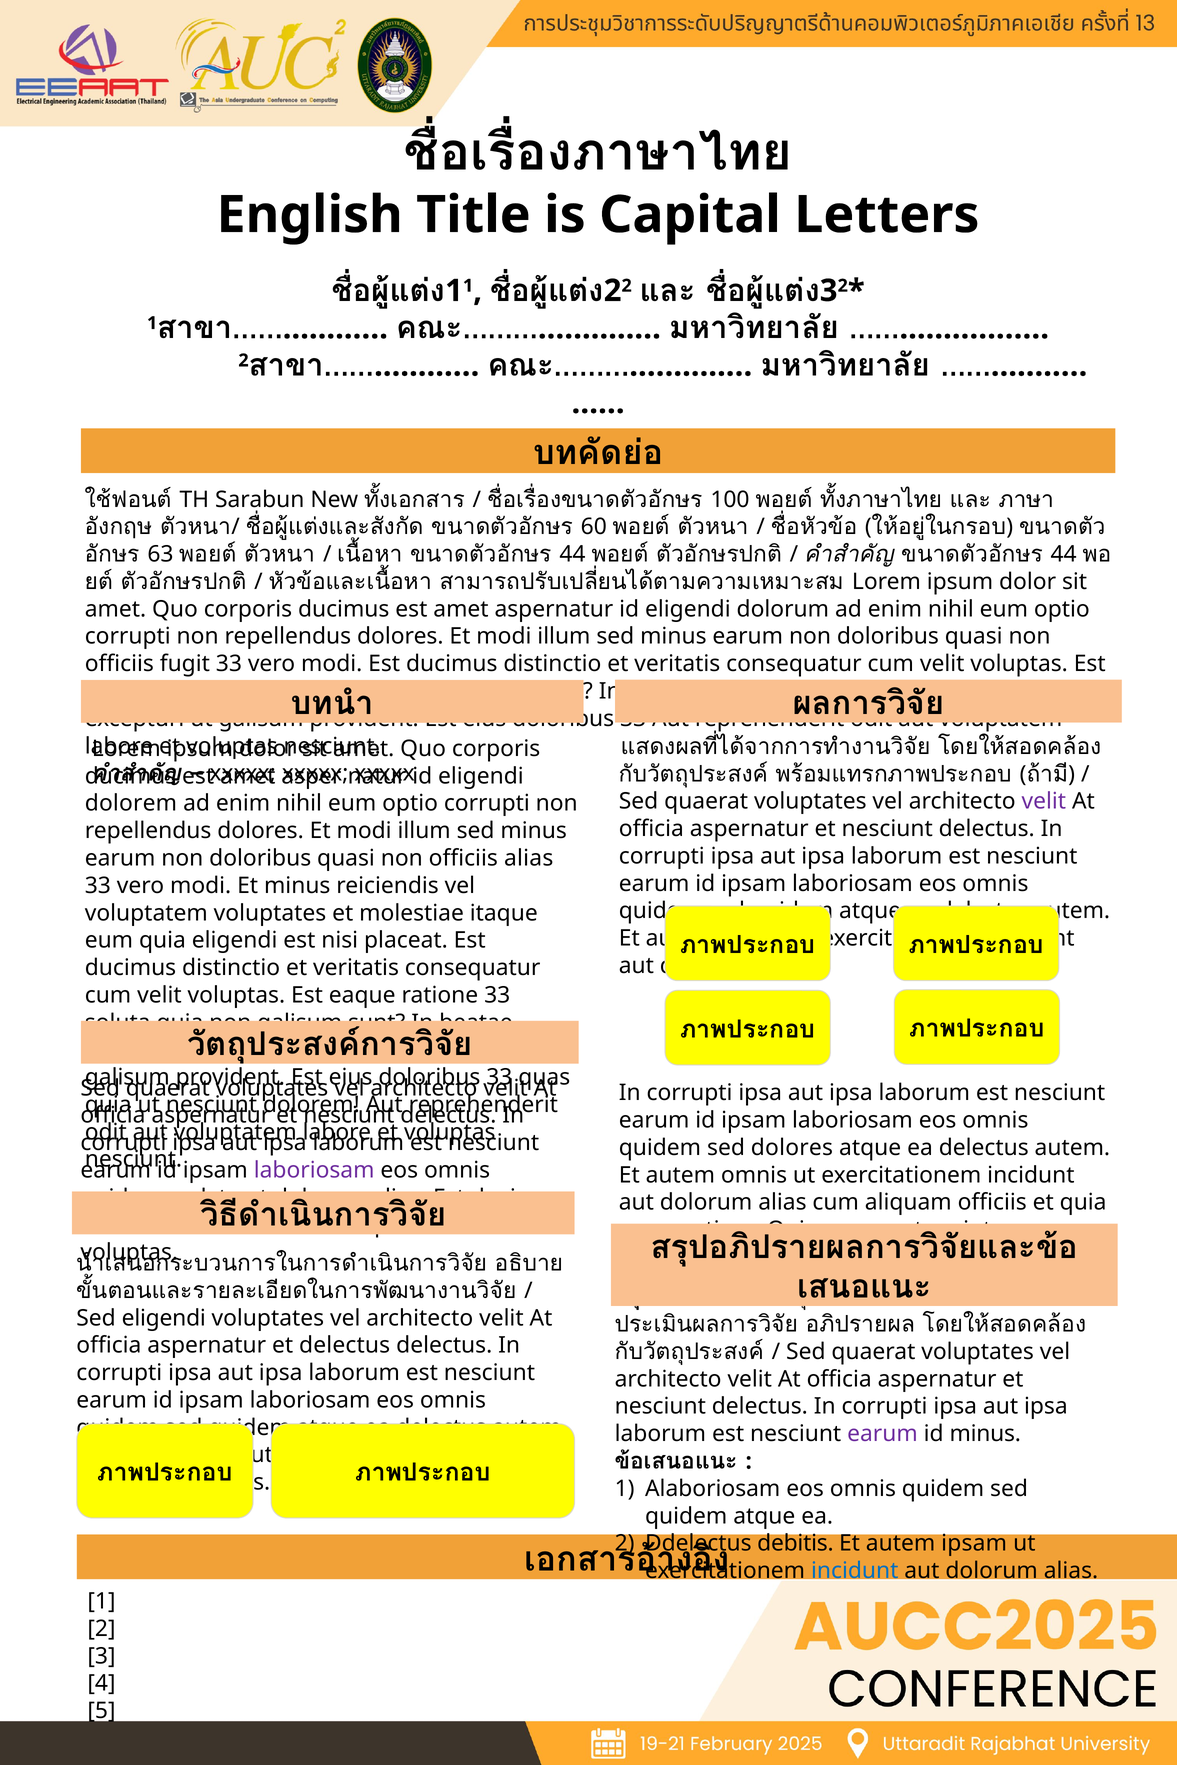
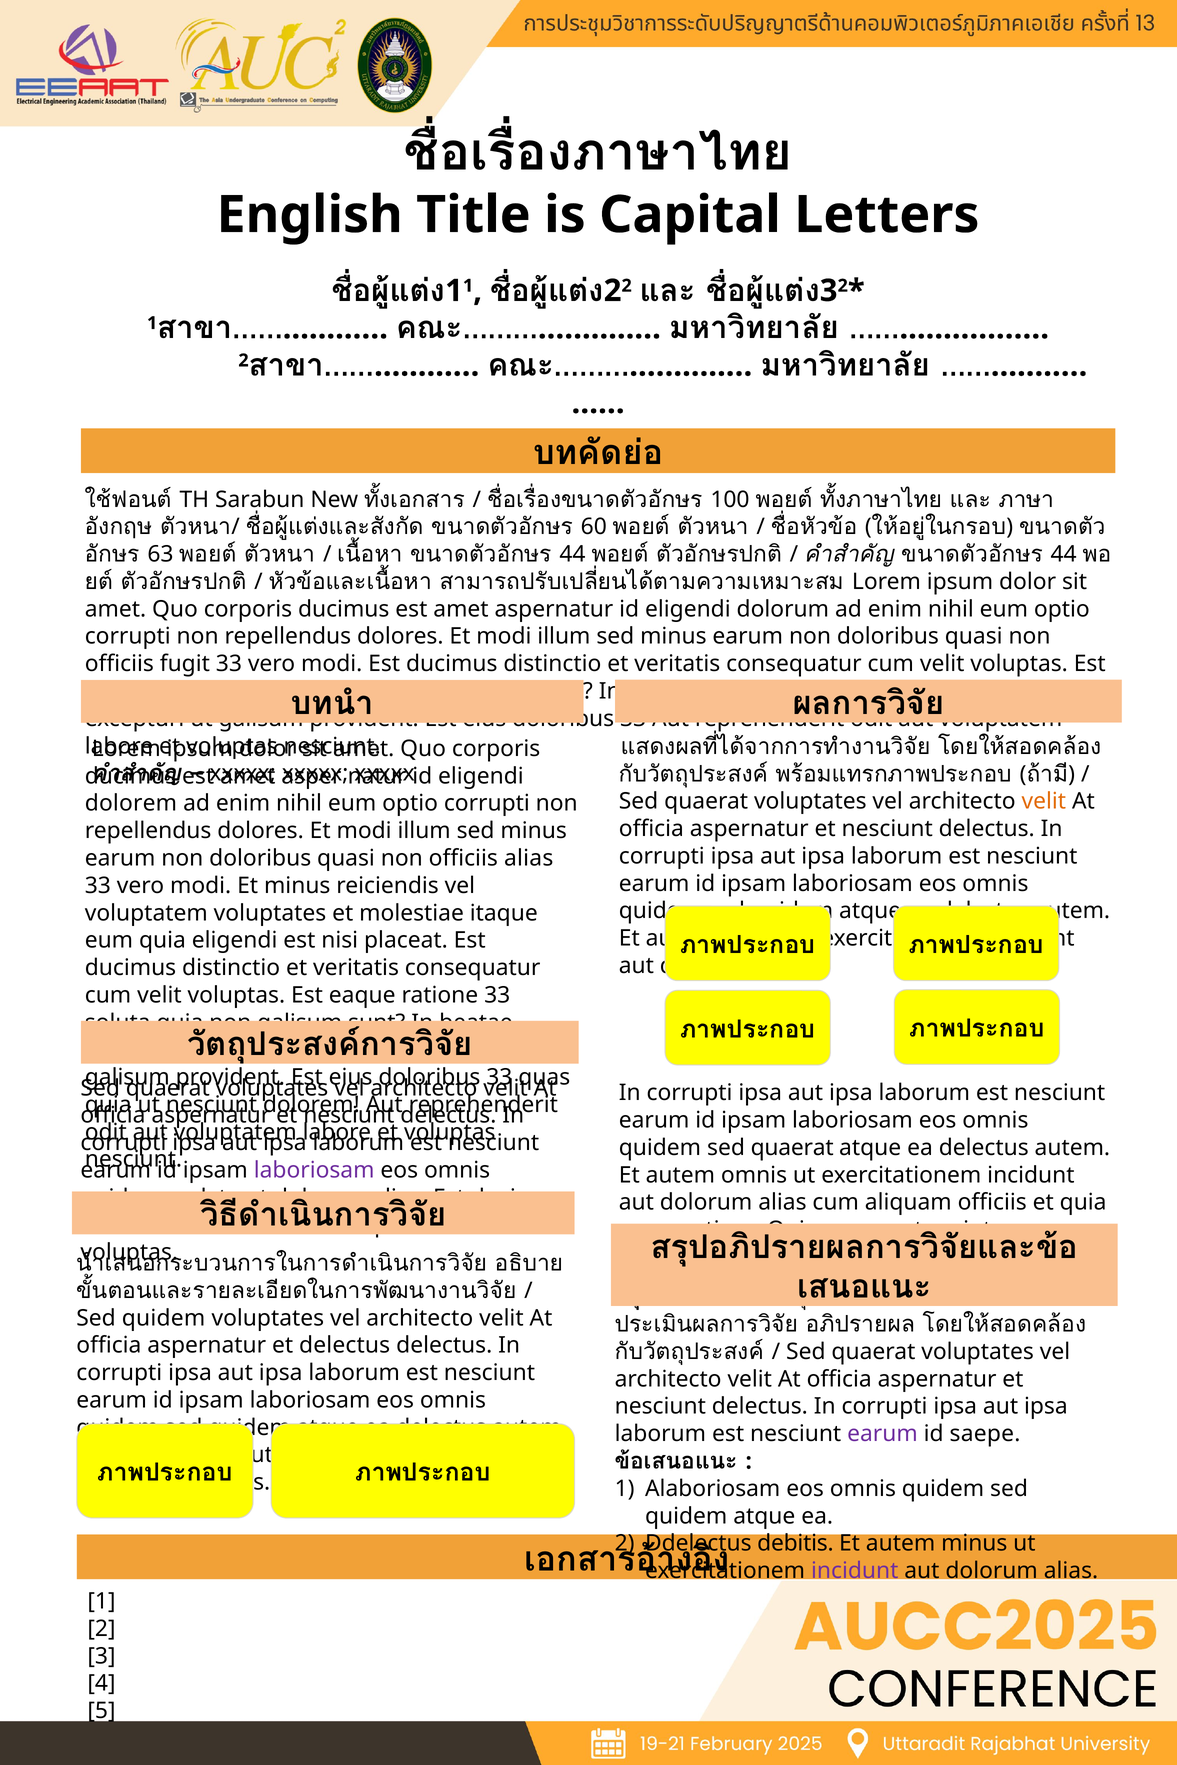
velit colour: purple -> orange (1044, 802)
quidem sed dolores: dolores -> quaerat (792, 1148)
eligendi: eligendi -> quidem (164, 1318)
id minus: minus -> saepe (985, 1434)
autem ipsam: ipsam -> minus (974, 1544)
incidunt colour: blue -> purple (855, 1571)
